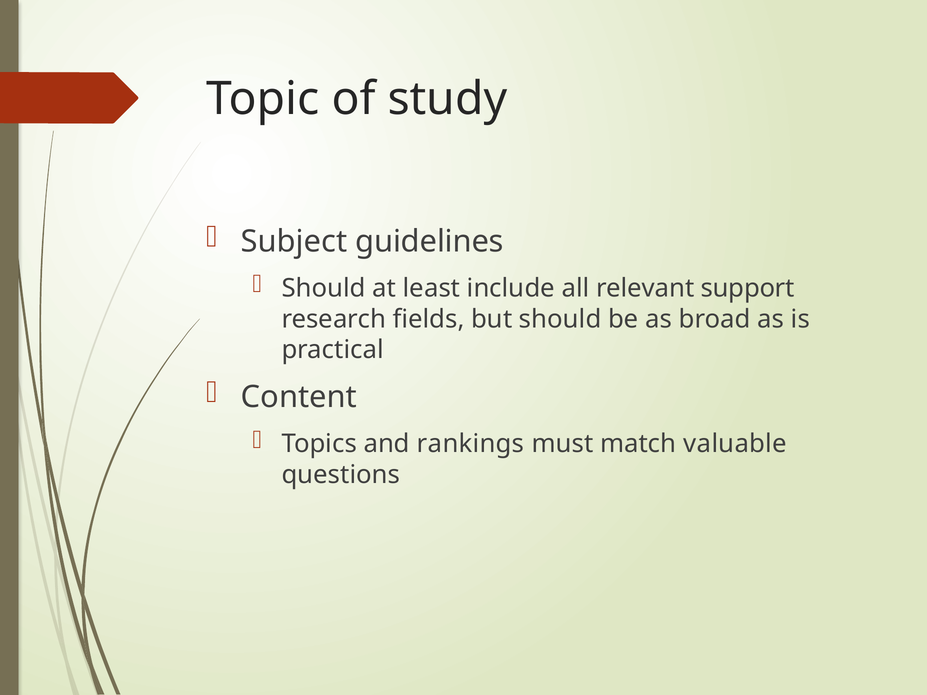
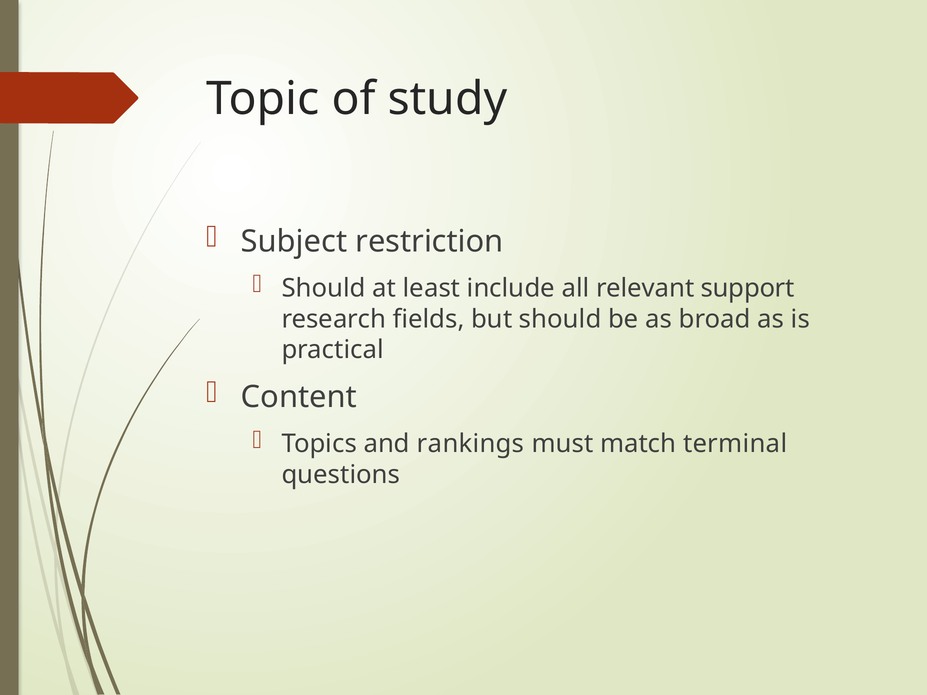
guidelines: guidelines -> restriction (429, 242)
valuable: valuable -> terminal (735, 444)
